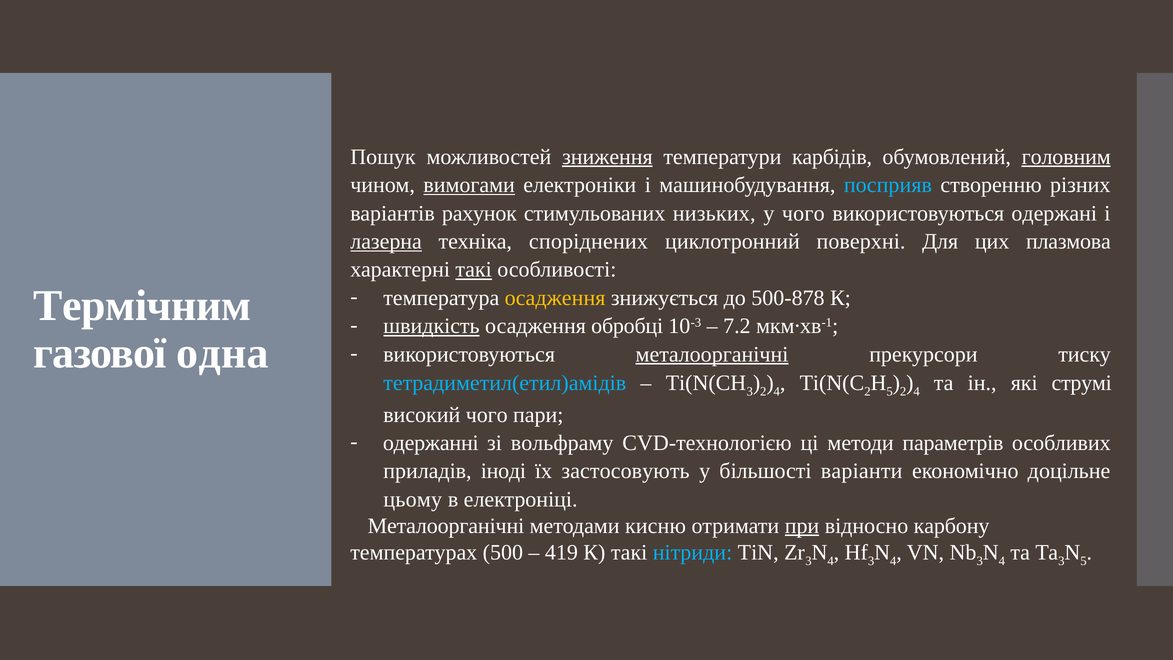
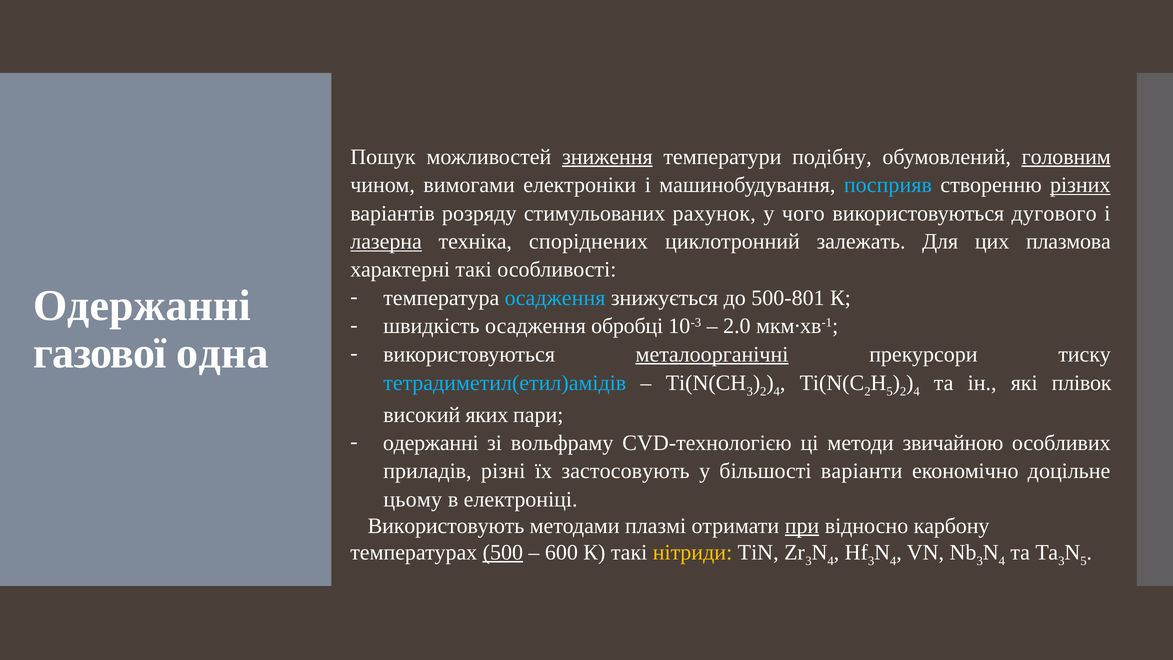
карбідів: карбідів -> подібну (832, 157)
вимогами underline: present -> none (469, 185)
різних underline: none -> present (1080, 185)
рахунок: рахунок -> розряду (479, 213)
низьких: низьких -> рахунок (714, 213)
одержані: одержані -> дугового (1054, 213)
поверхні: поверхні -> залежать (861, 241)
такі underline: present -> none (474, 270)
Термічним: Термічним -> Одержанні (142, 305)
осадження colour: yellow -> light blue (555, 298)
500-878: 500-878 -> 500-801 (788, 298)
швидкість underline: present -> none (431, 326)
7.2: 7.2 -> 2.0 (737, 326)
струмі: струмі -> плівок (1082, 383)
високий чого: чого -> яких (487, 415)
параметрів: параметрів -> звичайною (953, 443)
іноді: іноді -> різні (503, 471)
Металоорганічні: Металоорганічні -> Використовують (446, 526)
кисню: кисню -> плазмі (656, 526)
500 underline: none -> present (503, 552)
419: 419 -> 600 (561, 552)
нітриди colour: light blue -> yellow (693, 552)
